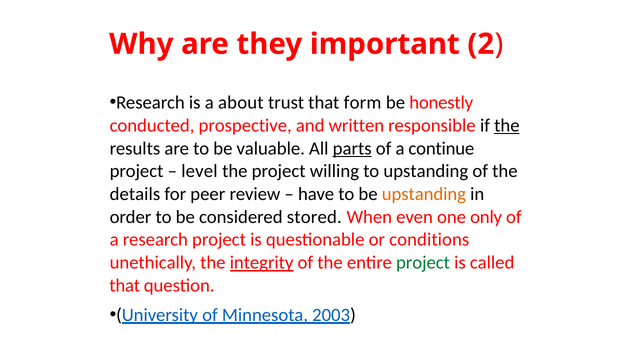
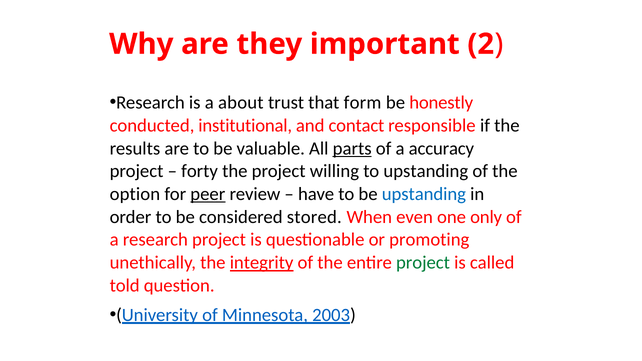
prospective: prospective -> institutional (245, 126)
written: written -> contact (356, 126)
the underline: present -> none (507, 126)
continue: continue -> accuracy (441, 148)
level: level -> forty (200, 171)
details: details -> option (135, 194)
peer underline: none -> present (208, 194)
upstanding colour: orange -> blue (424, 194)
conditions: conditions -> promoting (429, 240)
that: that -> told (125, 286)
